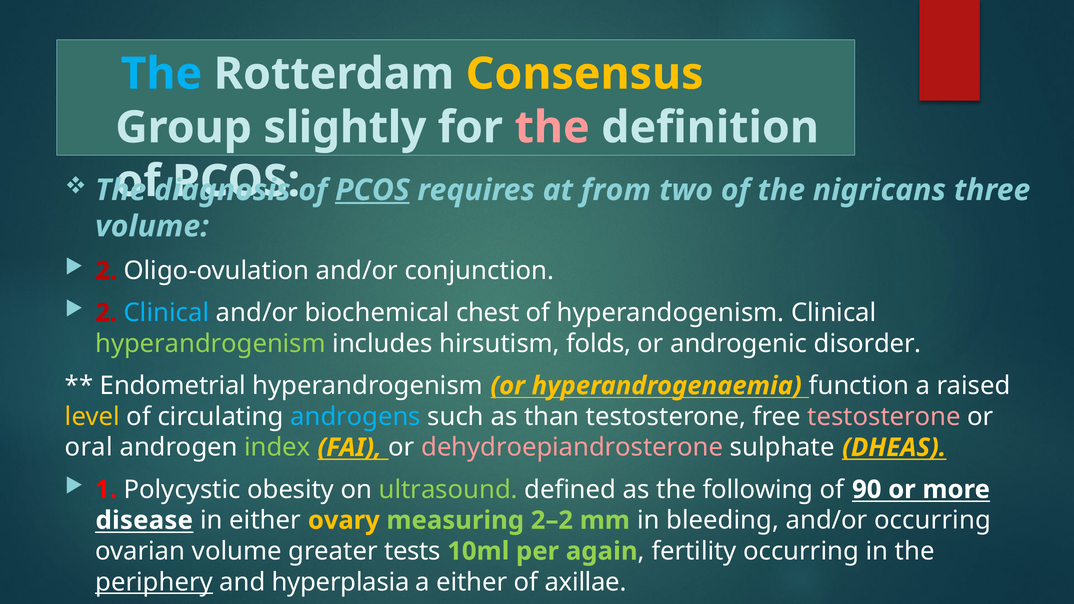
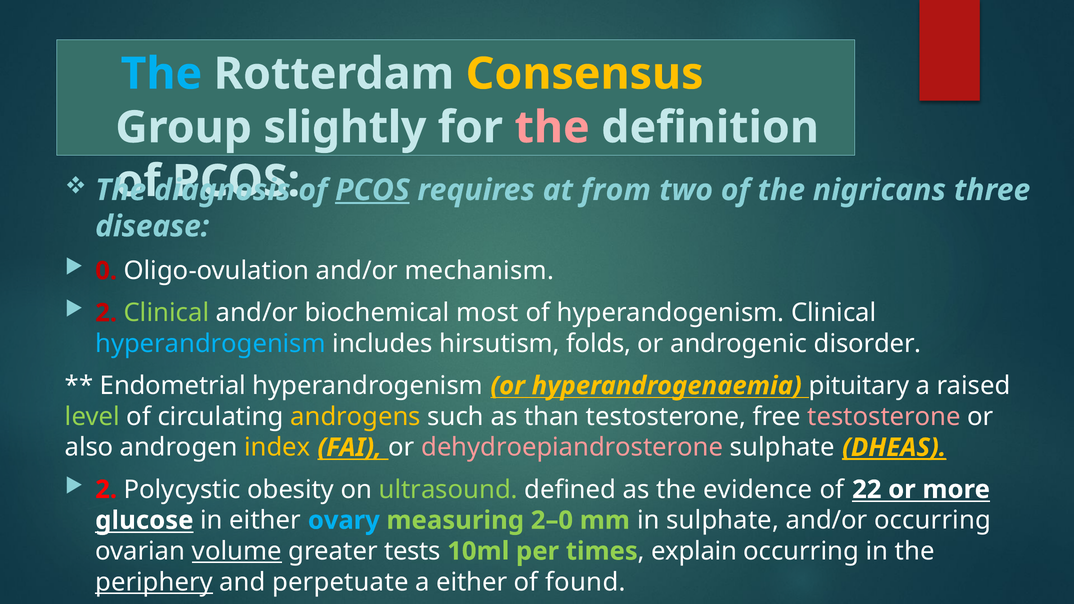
volume: volume -> disease (152, 226)
2: 2 -> 0 (106, 271)
conjunction: conjunction -> mechanism (479, 271)
Clinical colour: light blue -> light green (166, 313)
chest: chest -> most (487, 313)
hyperandrogenism colour: light green -> light blue (210, 344)
function: function -> pituitary (859, 386)
level colour: yellow -> light green (92, 417)
androgens colour: light blue -> yellow (356, 417)
oral: oral -> also (89, 448)
index colour: light green -> yellow (277, 448)
DHEAS underline: none -> present (894, 448)
1: 1 -> 2 (106, 490)
following: following -> evidence (758, 490)
90: 90 -> 22 (867, 490)
disease: disease -> glucose (144, 520)
ovary colour: yellow -> light blue (344, 520)
2–2: 2–2 -> 2–0 (552, 520)
in bleeding: bleeding -> sulphate (723, 520)
volume underline: none -> present (237, 551)
again: again -> times (602, 551)
fertility: fertility -> explain (694, 551)
hyperplasia: hyperplasia -> perpetuate (340, 582)
axillae: axillae -> found (585, 582)
